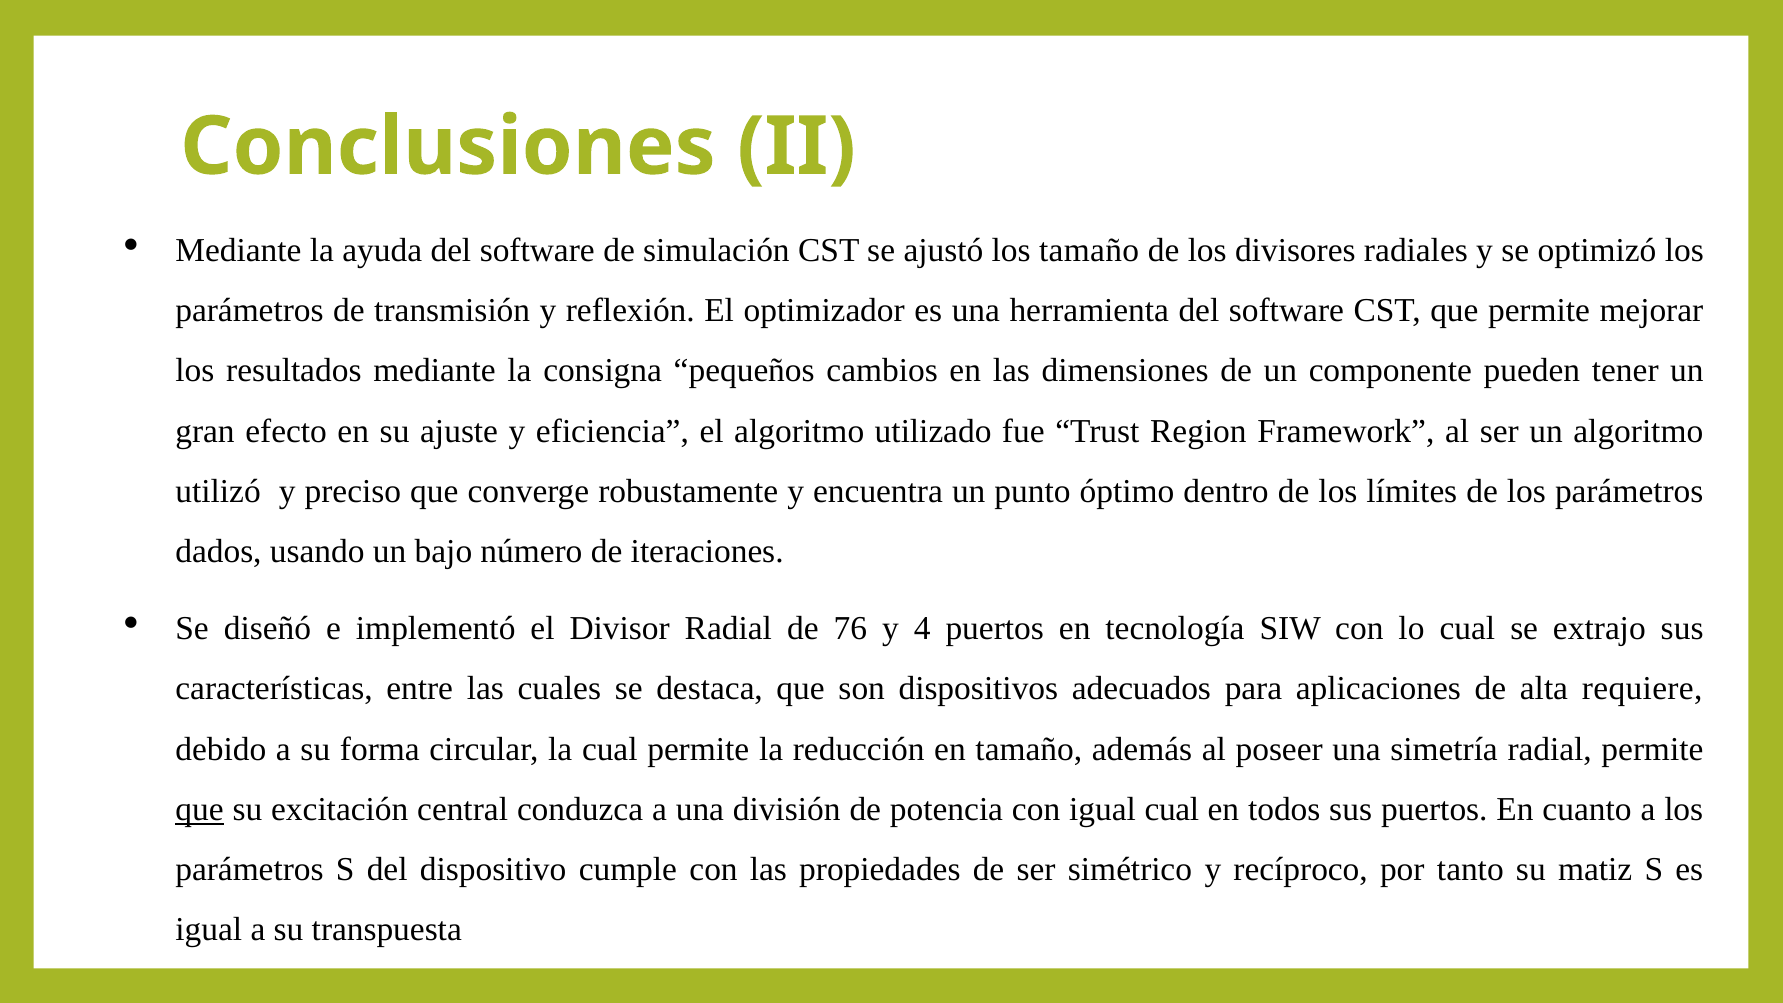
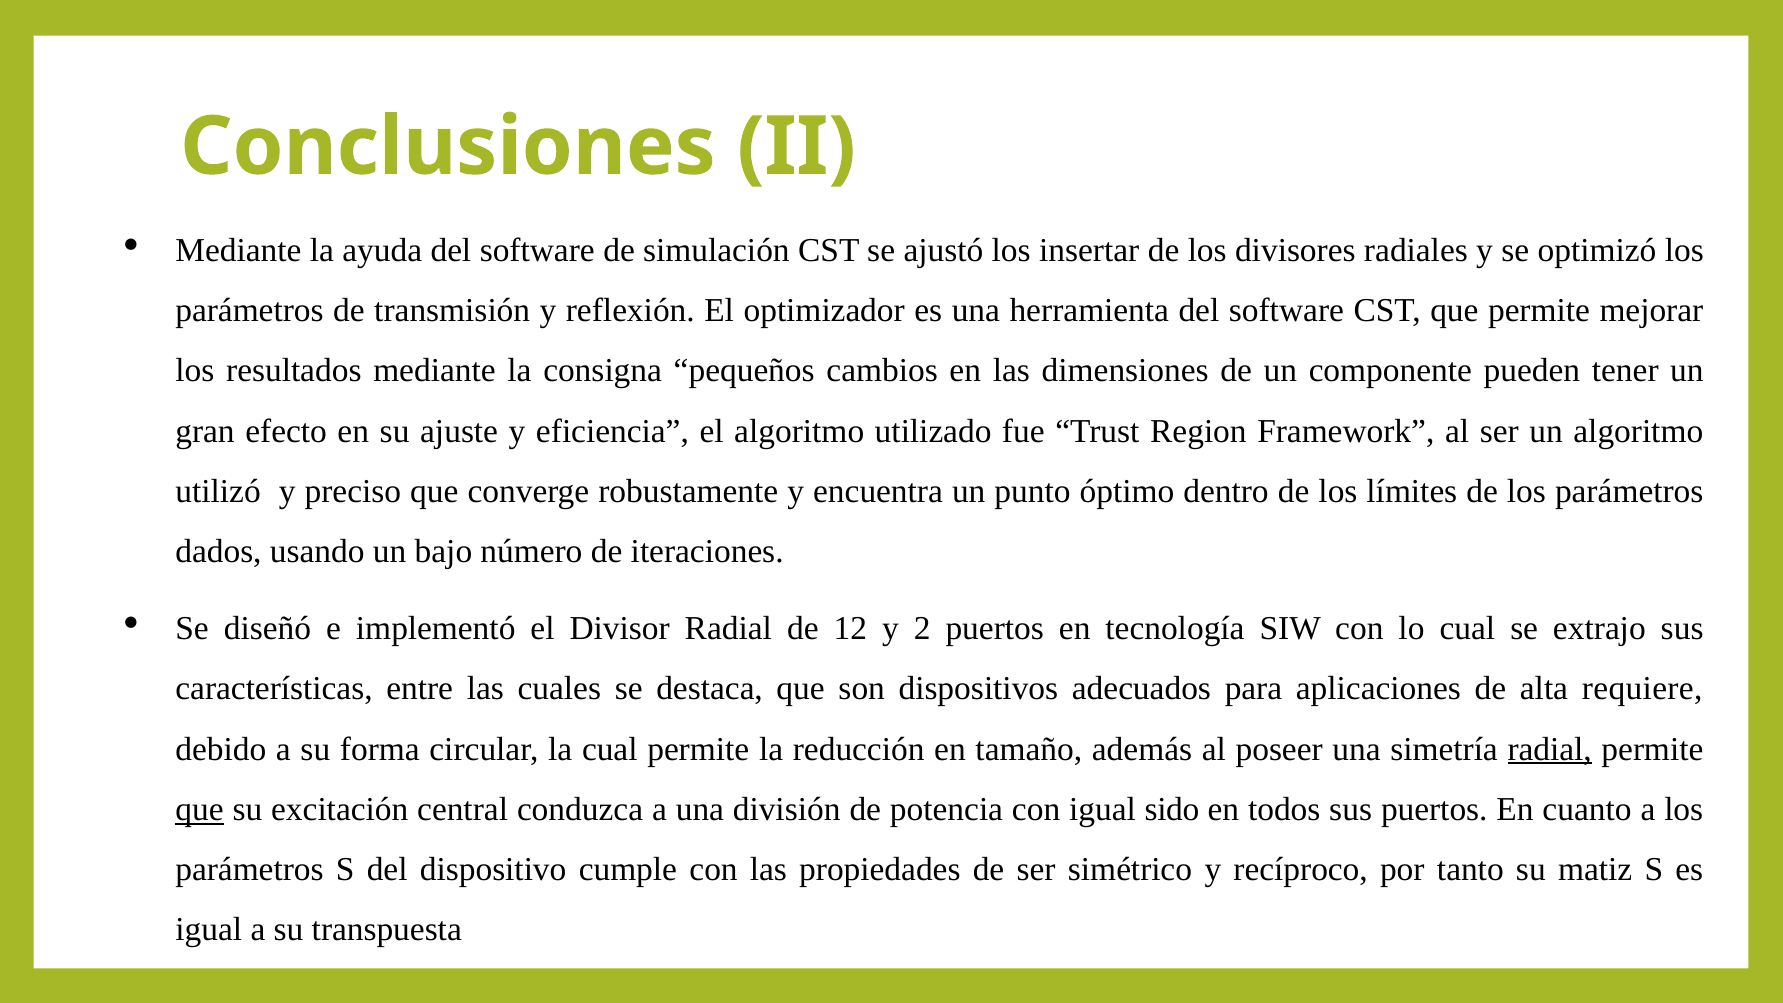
los tamaño: tamaño -> insertar (1089, 250)
76: 76 -> 12 (850, 629)
4: 4 -> 2 (922, 629)
radial underline: none -> present (1550, 749)
igual cual: cual -> sido (1172, 809)
